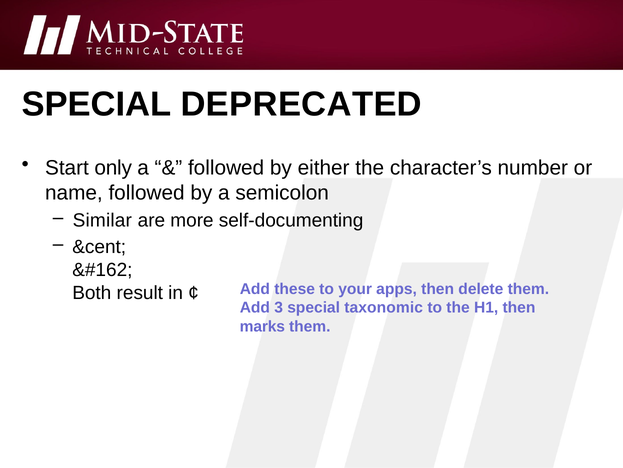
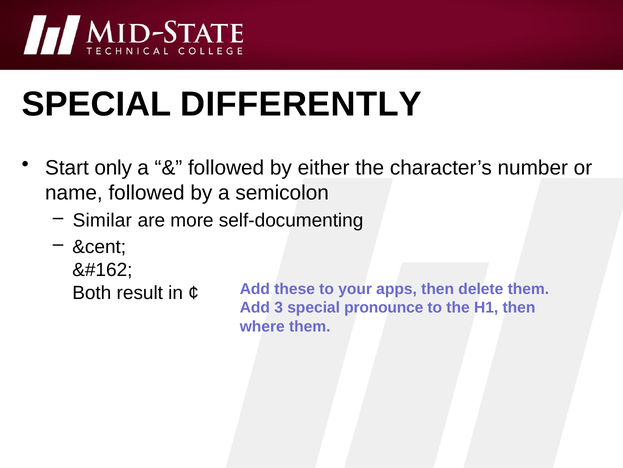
DEPRECATED: DEPRECATED -> DIFFERENTLY (301, 104)
taxonomic: taxonomic -> pronounce (384, 307)
marks: marks -> where (262, 326)
